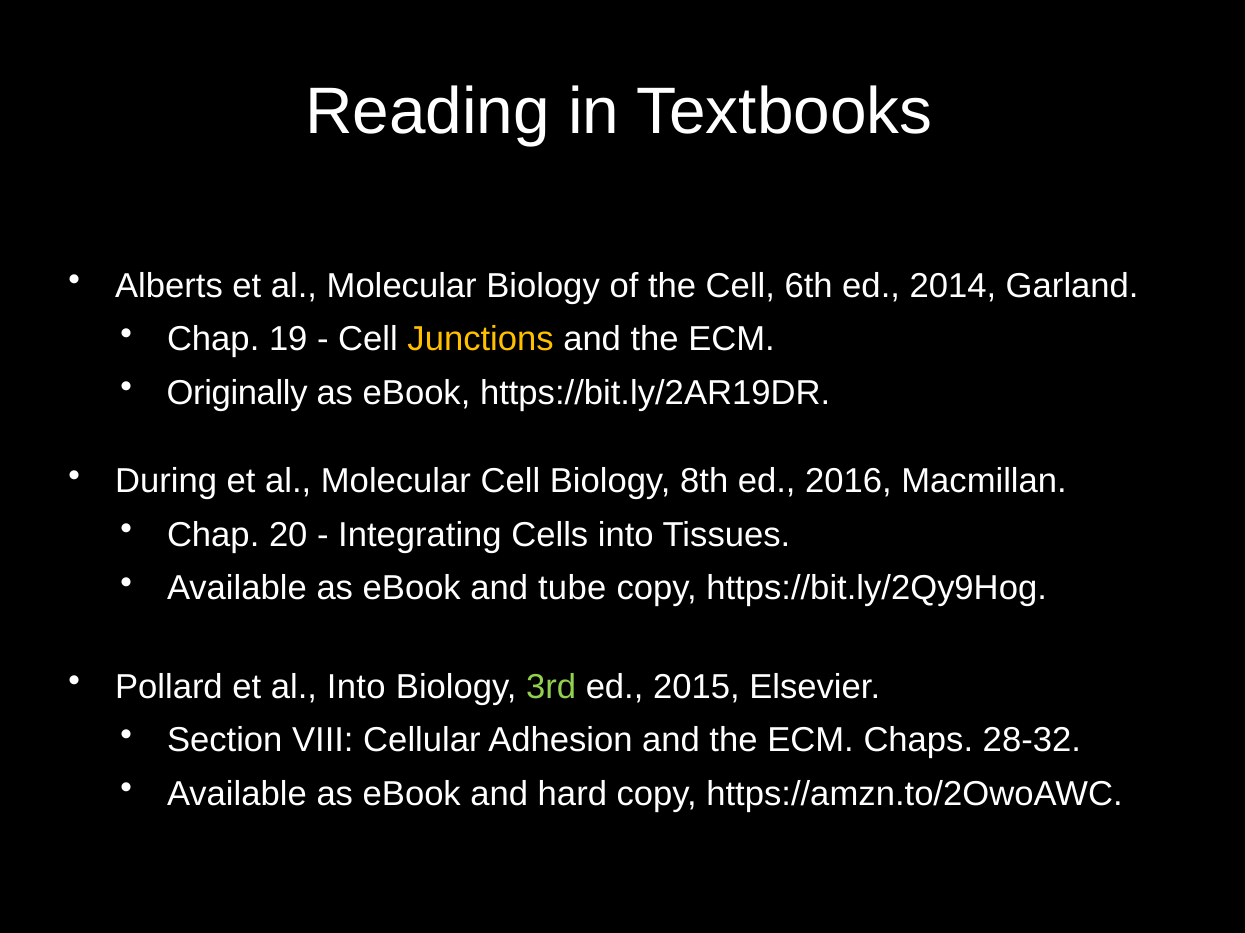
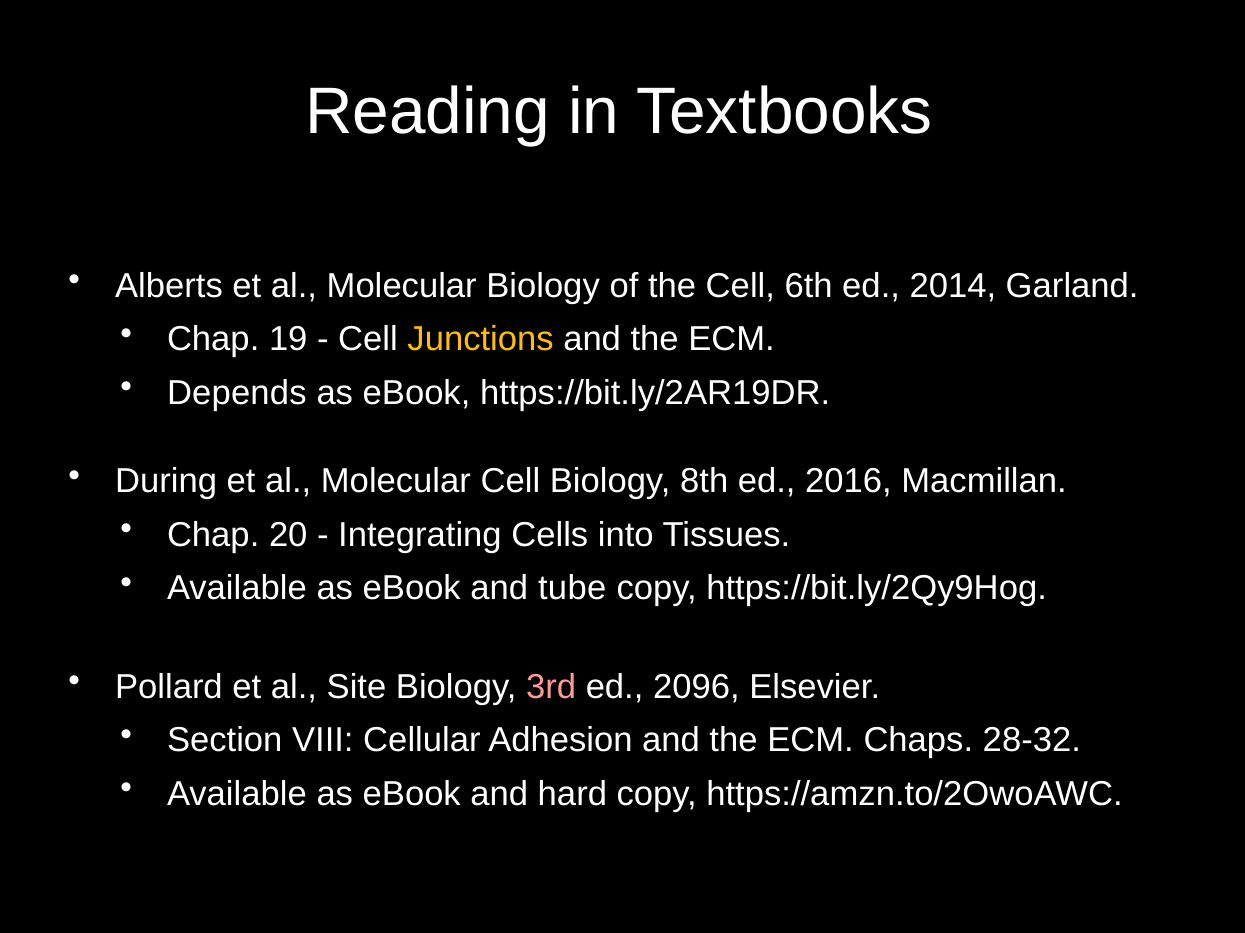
Originally: Originally -> Depends (237, 393)
al Into: Into -> Site (356, 687)
3rd colour: light green -> pink (551, 687)
2015: 2015 -> 2096 (696, 687)
